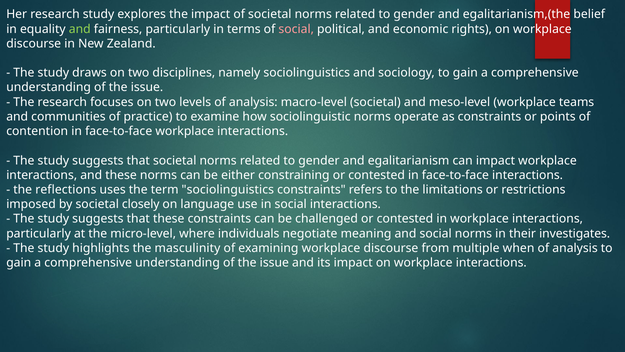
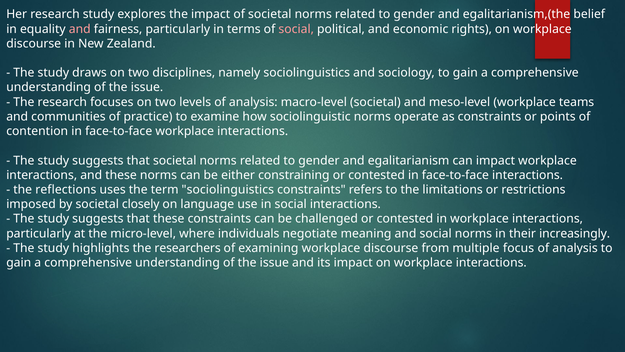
and colour: light green -> pink (80, 29)
investigates: investigates -> increasingly (575, 233)
masculinity: masculinity -> researchers (188, 248)
when: when -> focus (519, 248)
